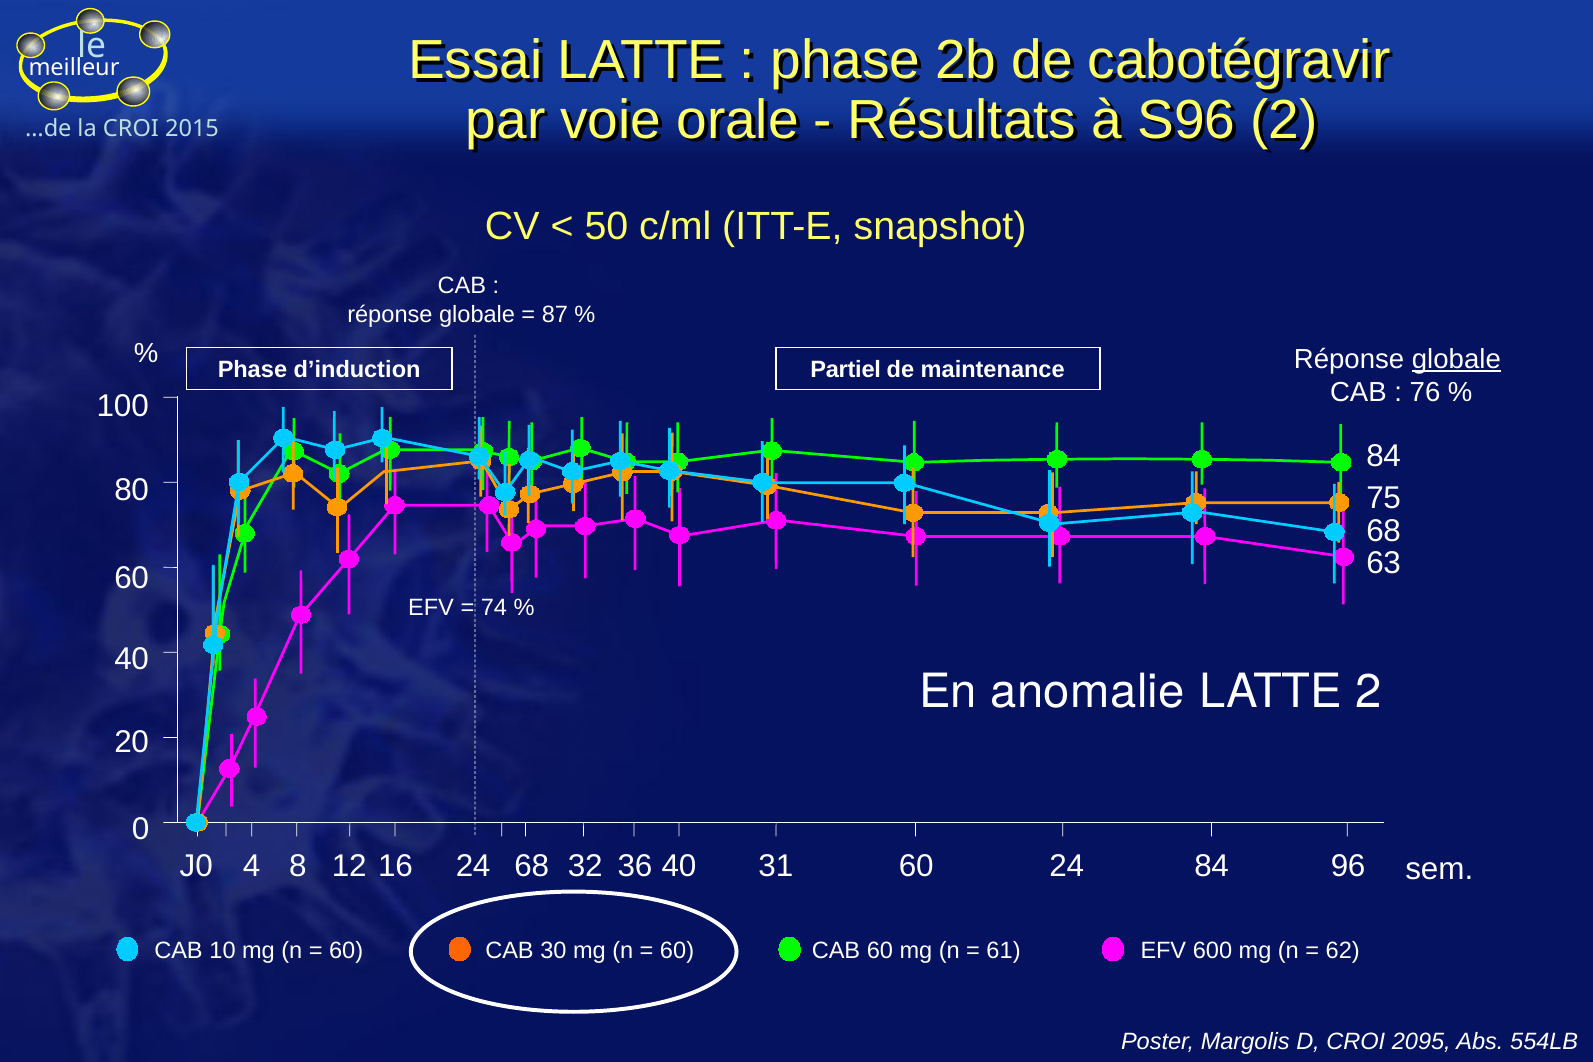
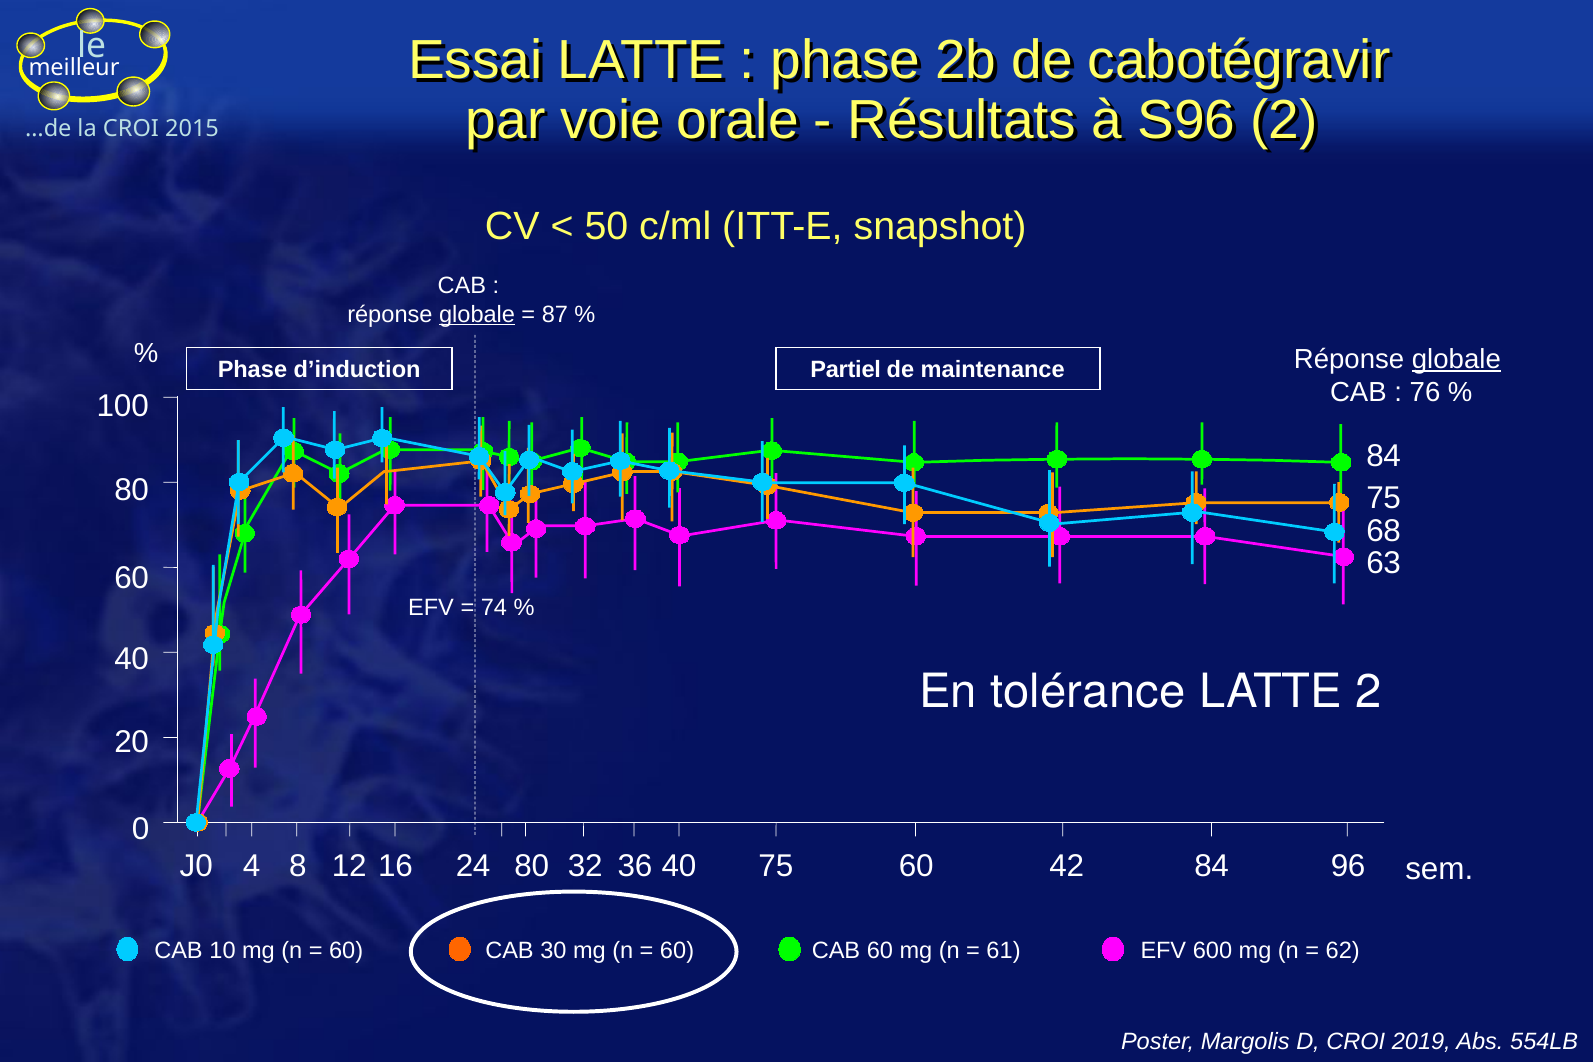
globale underline: none -> present (477, 314)
anomalie: anomalie -> tolérance (1088, 692)
24 68: 68 -> 80 (532, 866)
40 31: 31 -> 75 (776, 866)
60 24: 24 -> 42 (1067, 866)
2095: 2095 -> 2019 (1421, 1042)
